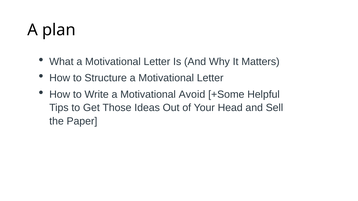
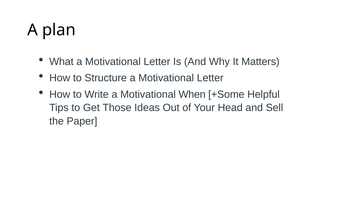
Avoid: Avoid -> When (192, 95)
